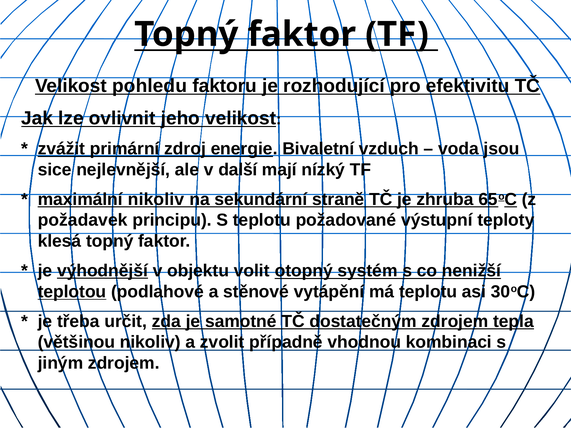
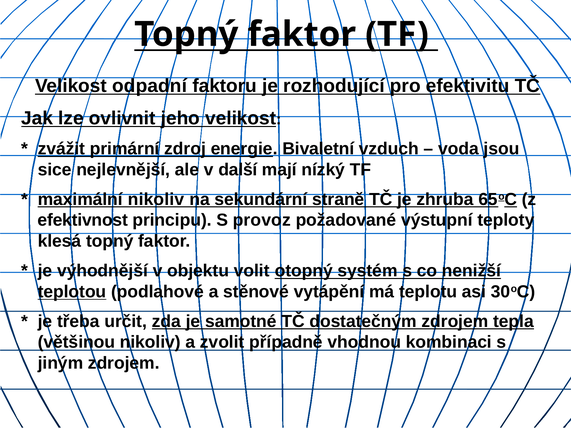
pohledu: pohledu -> odpadní (150, 86)
požadavek: požadavek -> efektivnost (83, 220)
S teplotu: teplotu -> provoz (262, 220)
výhodnější underline: present -> none (102, 271)
